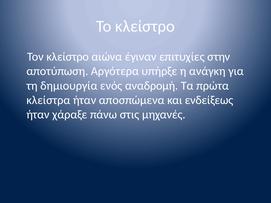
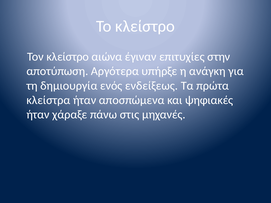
αναδρομή: αναδρομή -> ενδείξεως (152, 86)
ενδείξεως: ενδείξεως -> ψηφιακές (209, 100)
